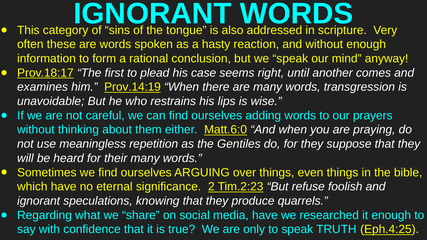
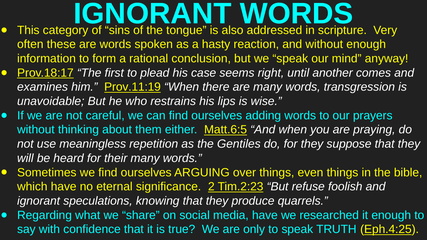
Prov.14:19: Prov.14:19 -> Prov.11:19 (133, 87)
Matt.6:0: Matt.6:0 -> Matt.6:5 (226, 130)
